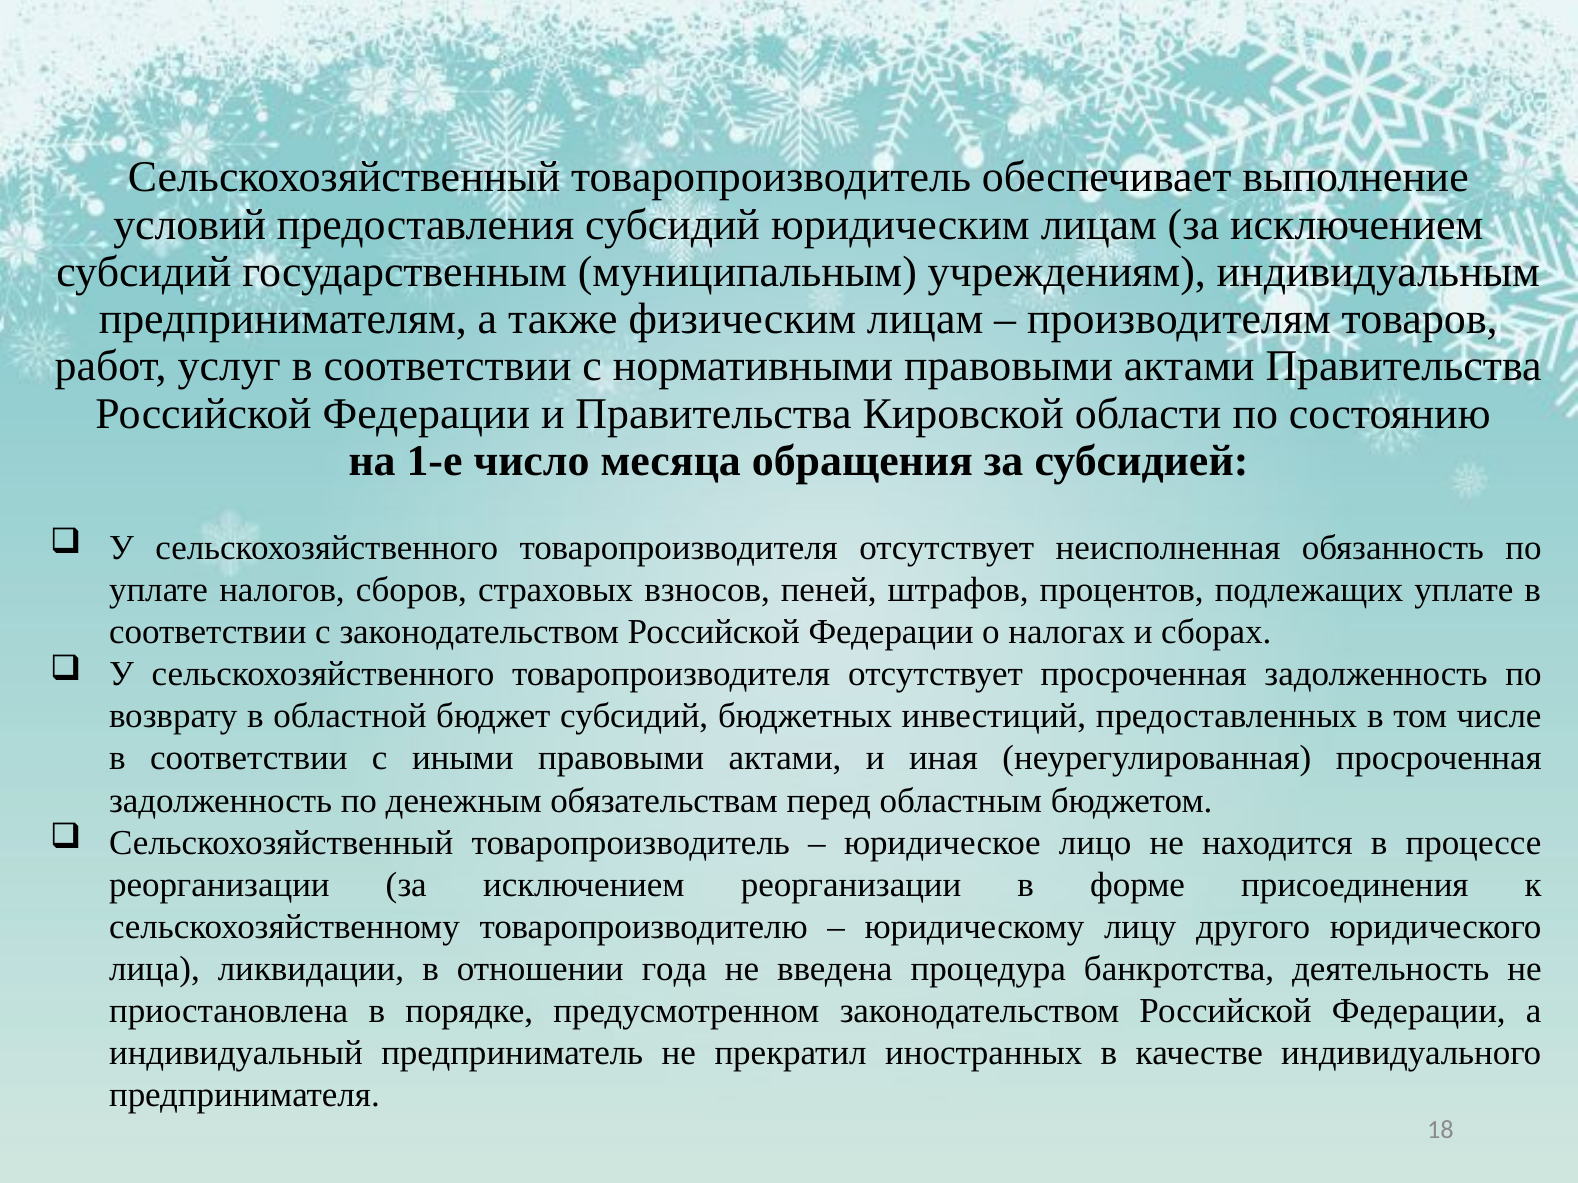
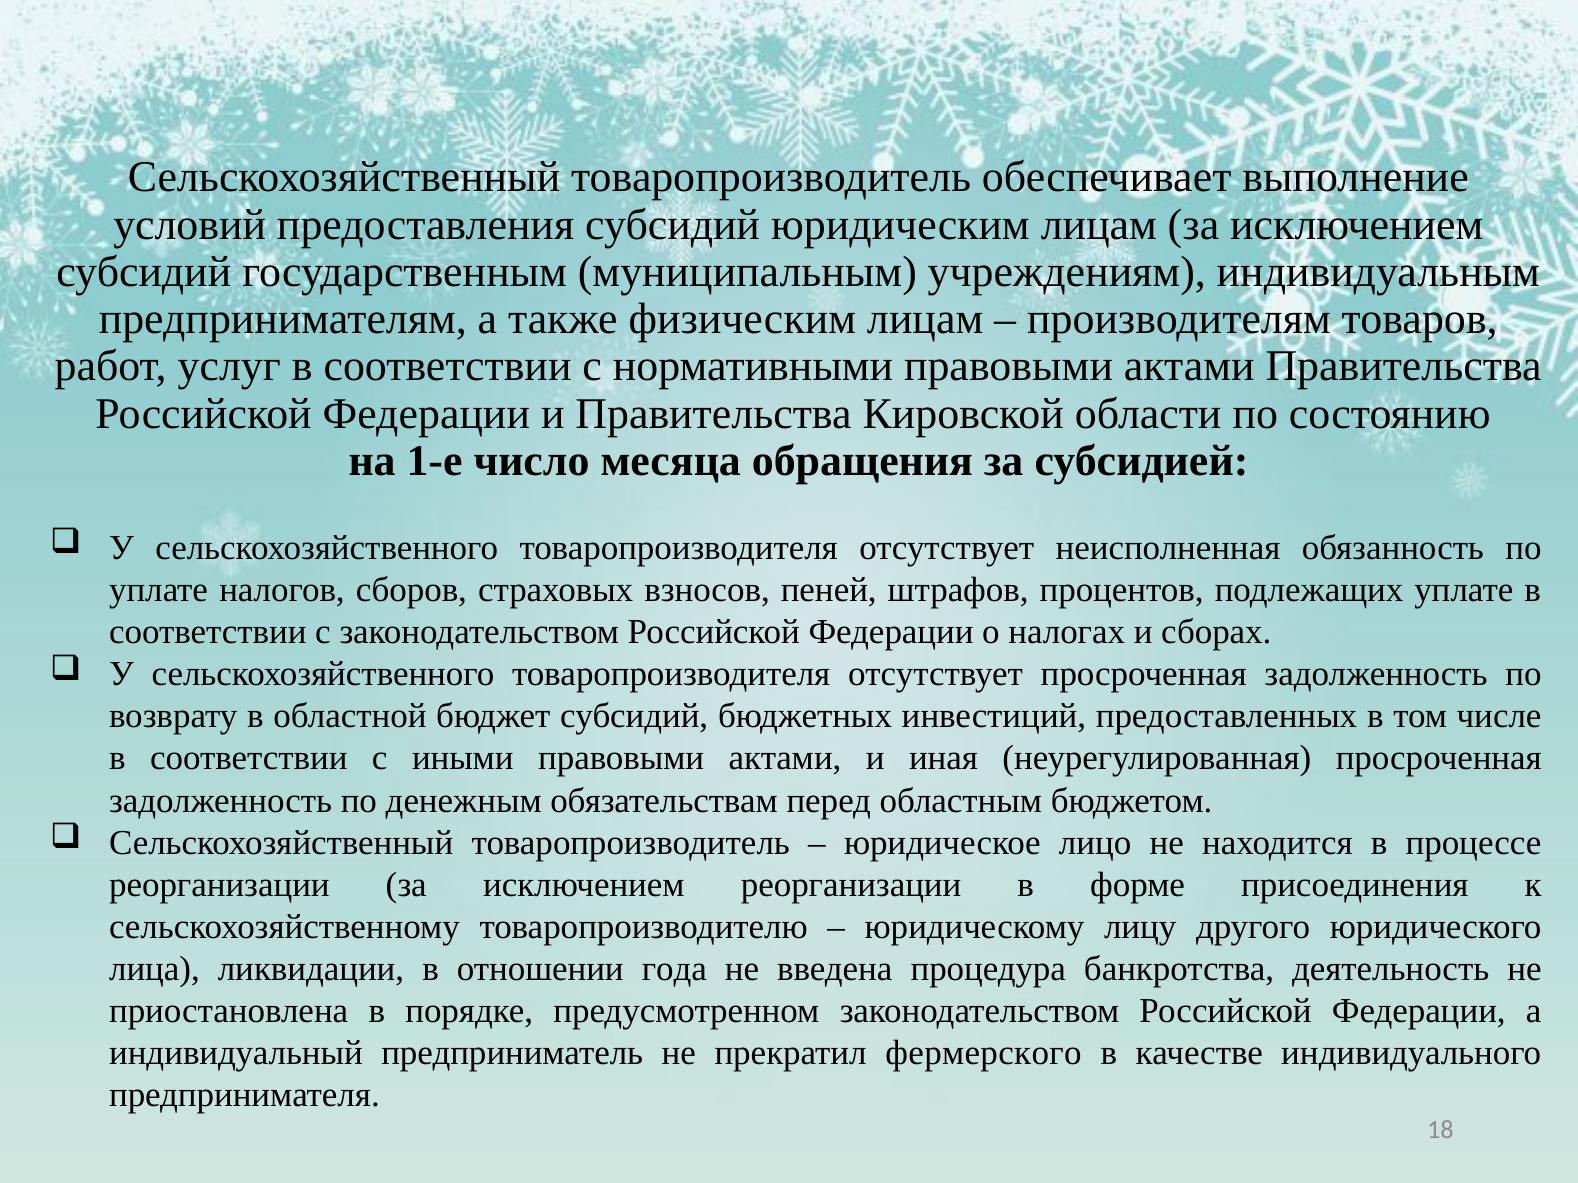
иностранных: иностранных -> фермерского (984, 1053)
